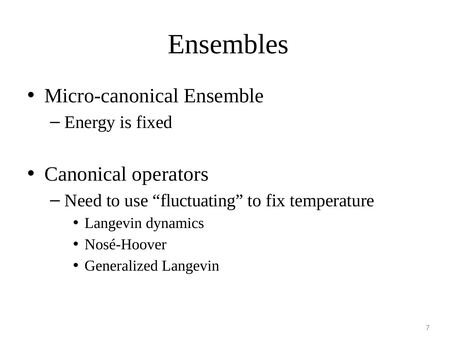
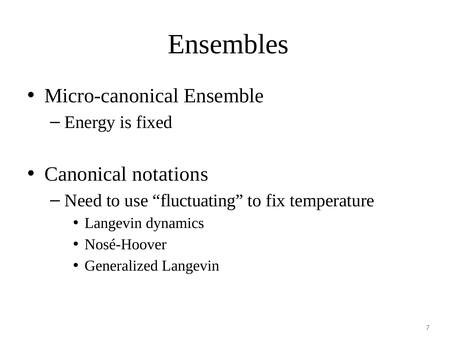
operators: operators -> notations (170, 174)
